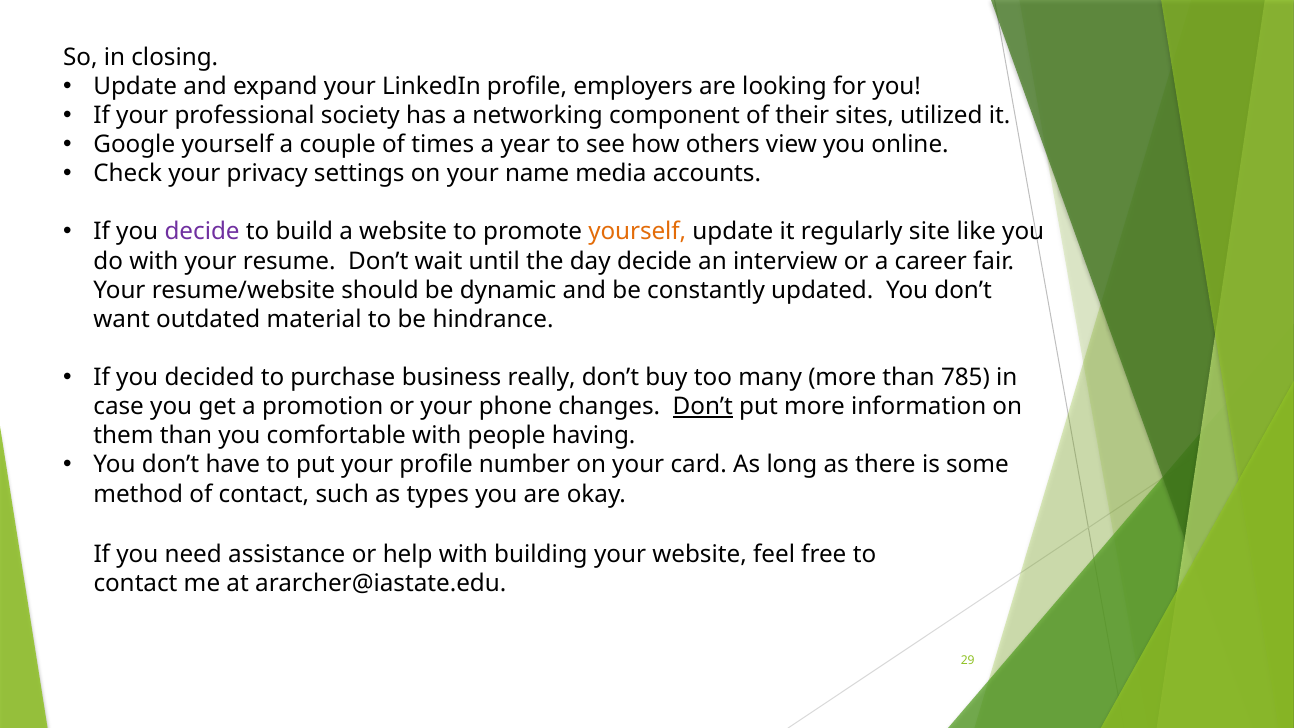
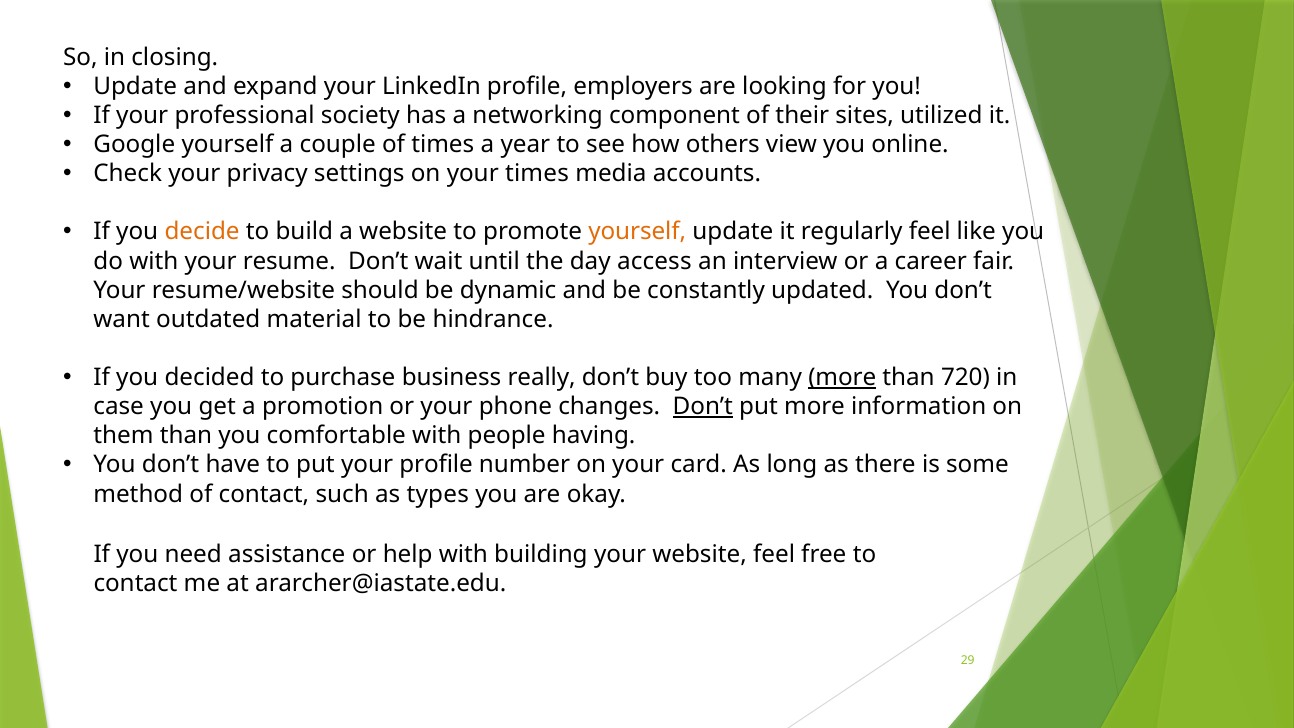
your name: name -> times (537, 174)
decide colour: purple -> orange (202, 232)
regularly site: site -> feel (930, 232)
day decide: decide -> access (654, 261)
more underline: none -> present (842, 377)
785: 785 -> 720 (965, 377)
